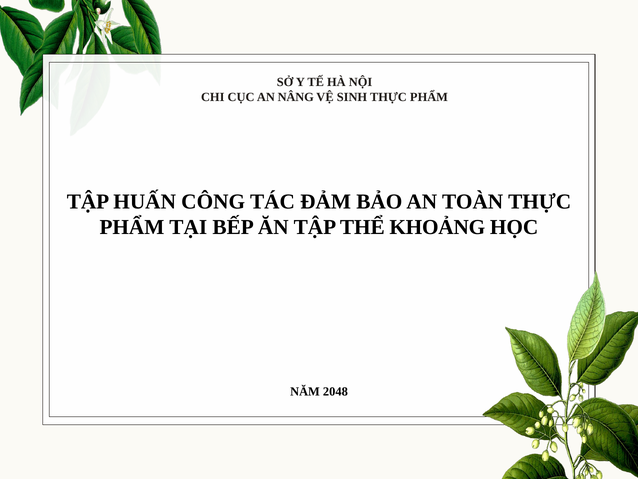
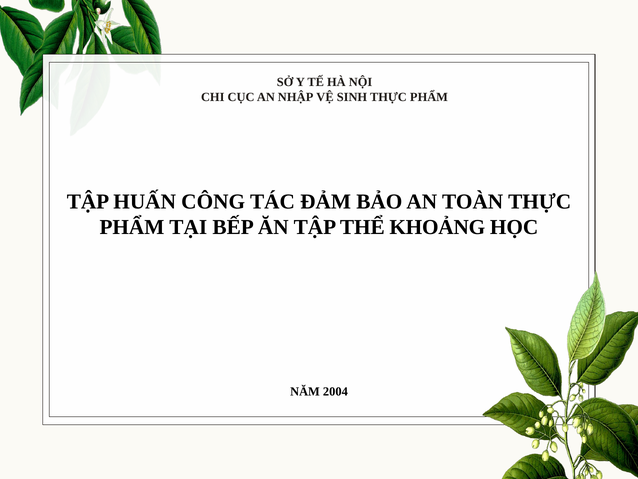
NÂNG: NÂNG -> NHẬP (296, 97)
2048: 2048 -> 2004 (335, 391)
